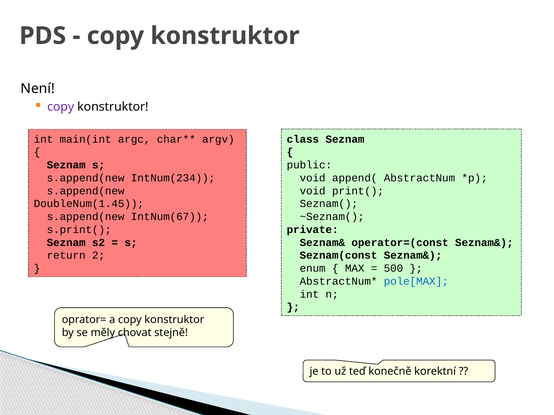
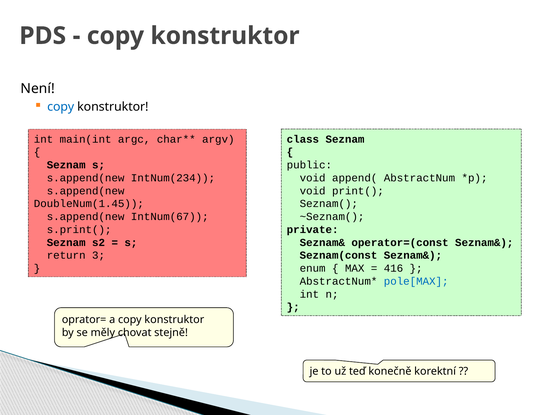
copy colour: purple -> blue (61, 107)
2: 2 -> 3 (99, 256)
500: 500 -> 416 (393, 269)
